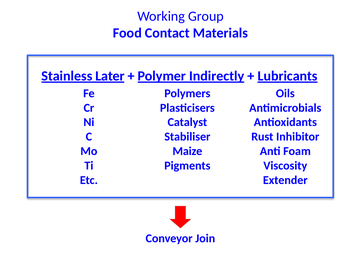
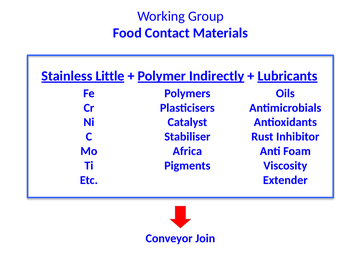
Later: Later -> Little (110, 76)
Maize: Maize -> Africa (187, 151)
